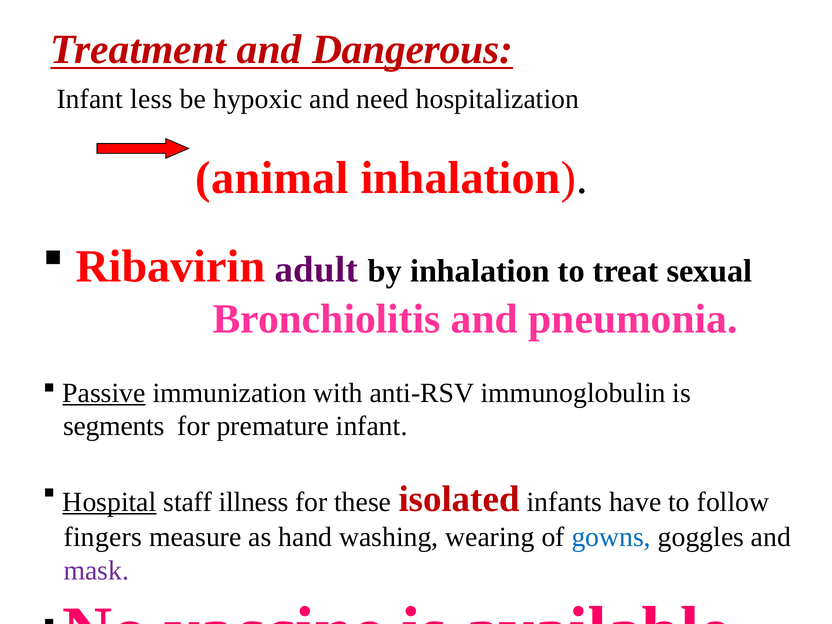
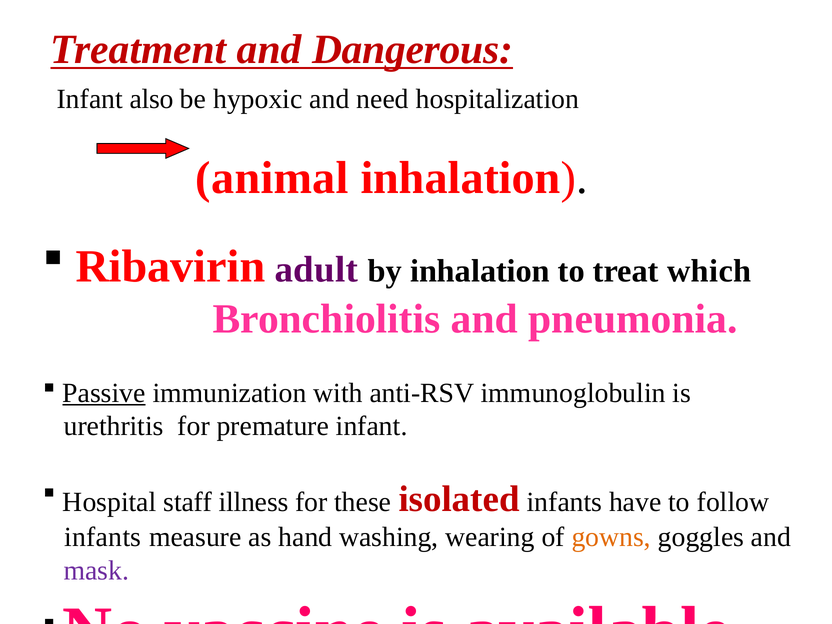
less: less -> also (152, 99)
sexual: sexual -> which (709, 271)
segments: segments -> urethritis (114, 426)
Hospital underline: present -> none (109, 502)
fingers: fingers -> infants (103, 537)
gowns colour: blue -> orange (611, 537)
